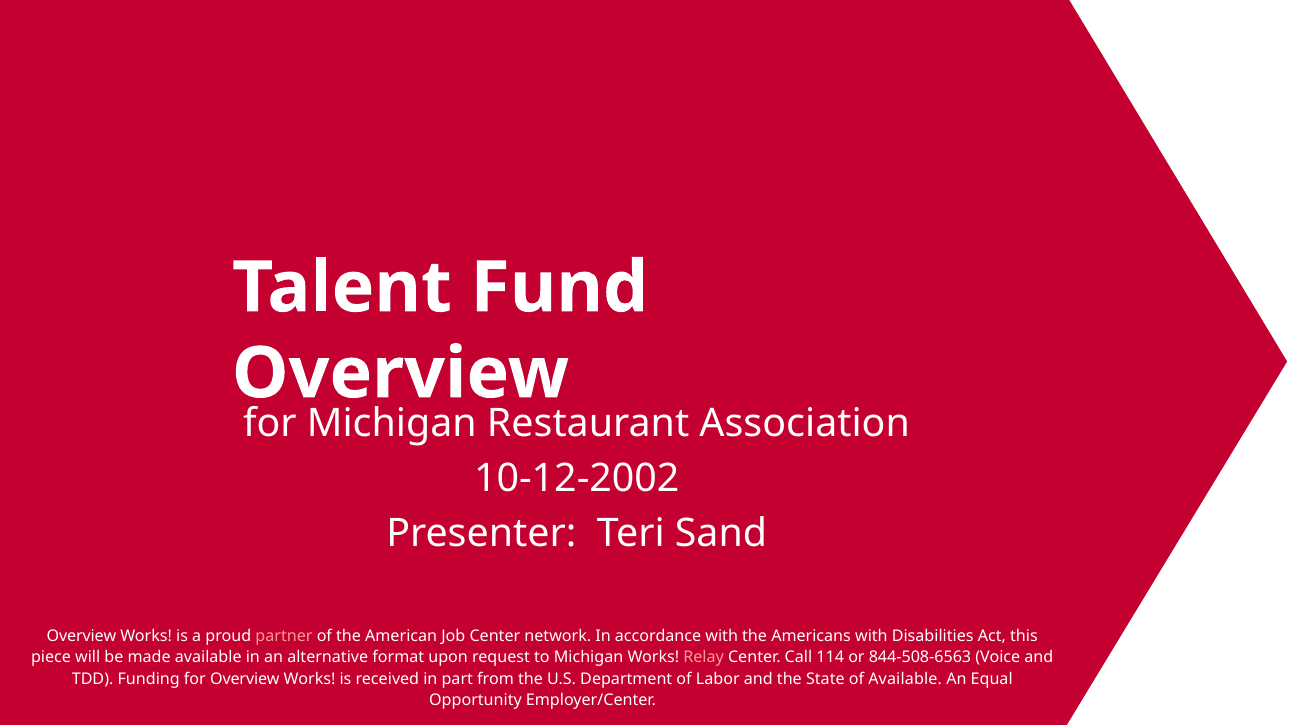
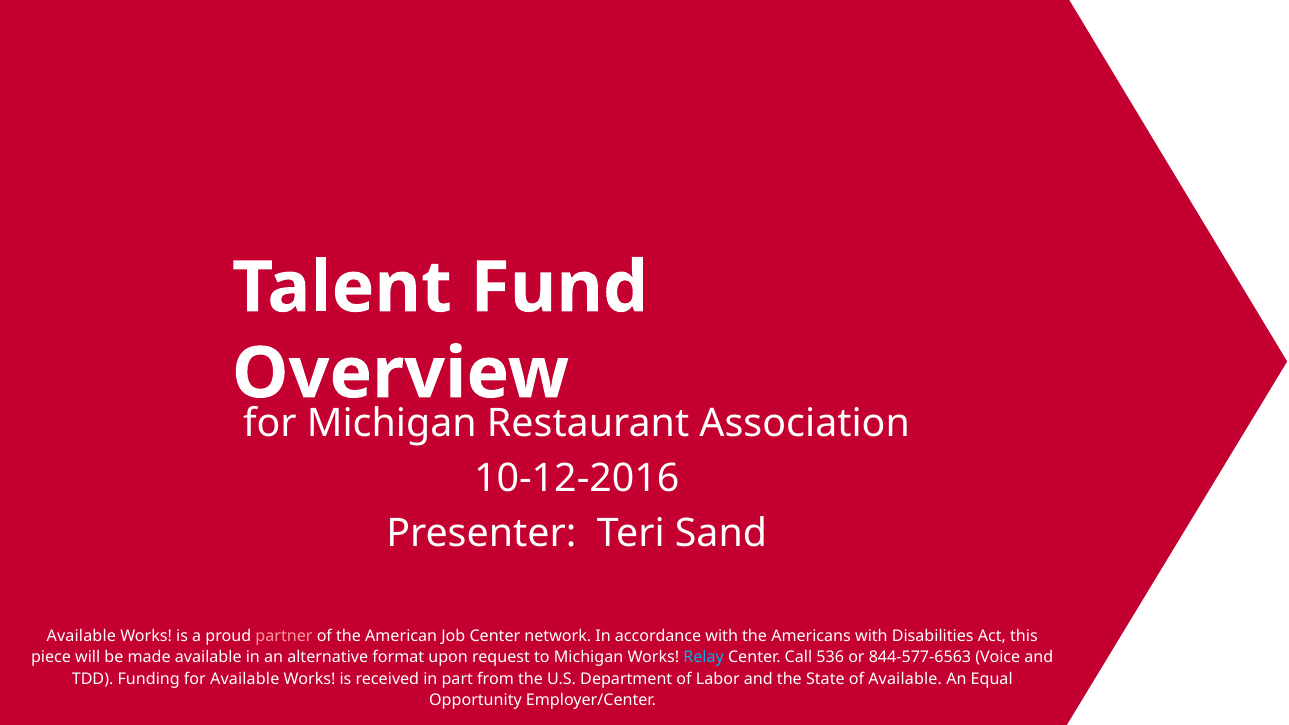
10-12-2002: 10-12-2002 -> 10-12-2016 (577, 479)
Overview: Overview -> Available (81, 636)
Relay colour: pink -> light blue (704, 658)
114: 114 -> 536 (830, 658)
844-508-6563: 844-508-6563 -> 844-577-6563 (920, 658)
for Overview: Overview -> Available (245, 679)
